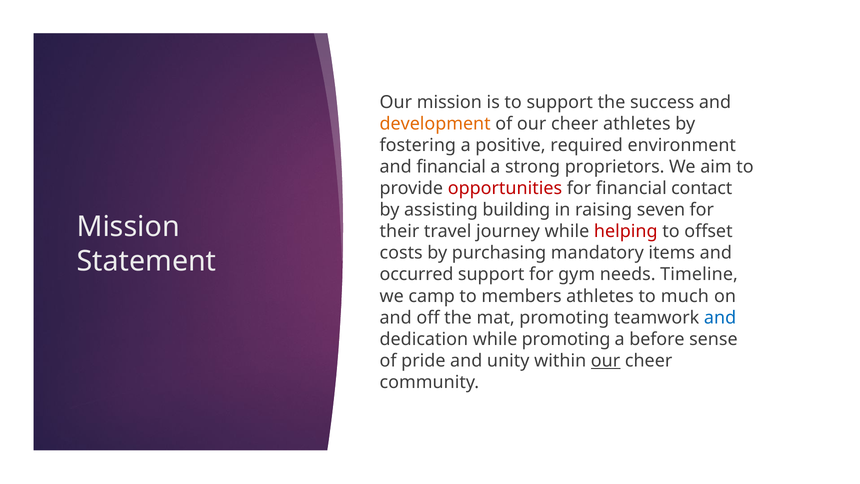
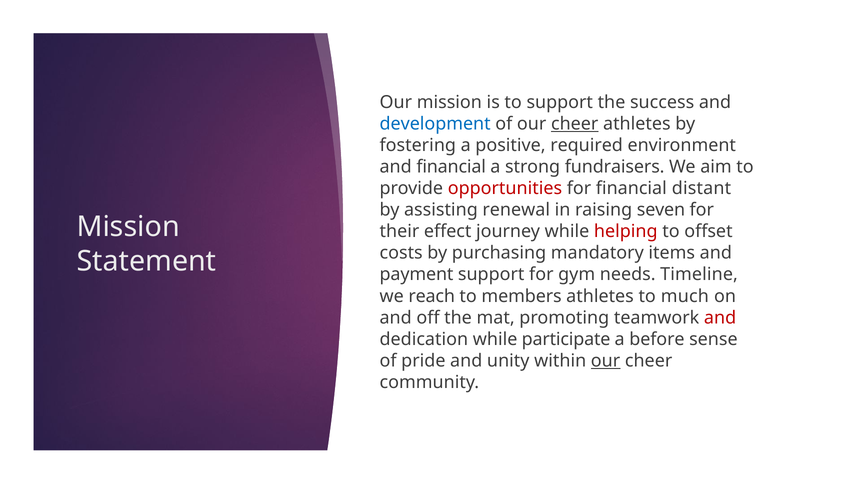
development colour: orange -> blue (435, 124)
cheer underline: none -> present (575, 124)
proprietors: proprietors -> fundraisers (615, 167)
contact: contact -> distant (702, 188)
building: building -> renewal (516, 210)
travel: travel -> effect (448, 231)
occurred: occurred -> payment (417, 274)
camp: camp -> reach (432, 296)
and colour: blue -> red (720, 317)
while promoting: promoting -> participate (566, 339)
